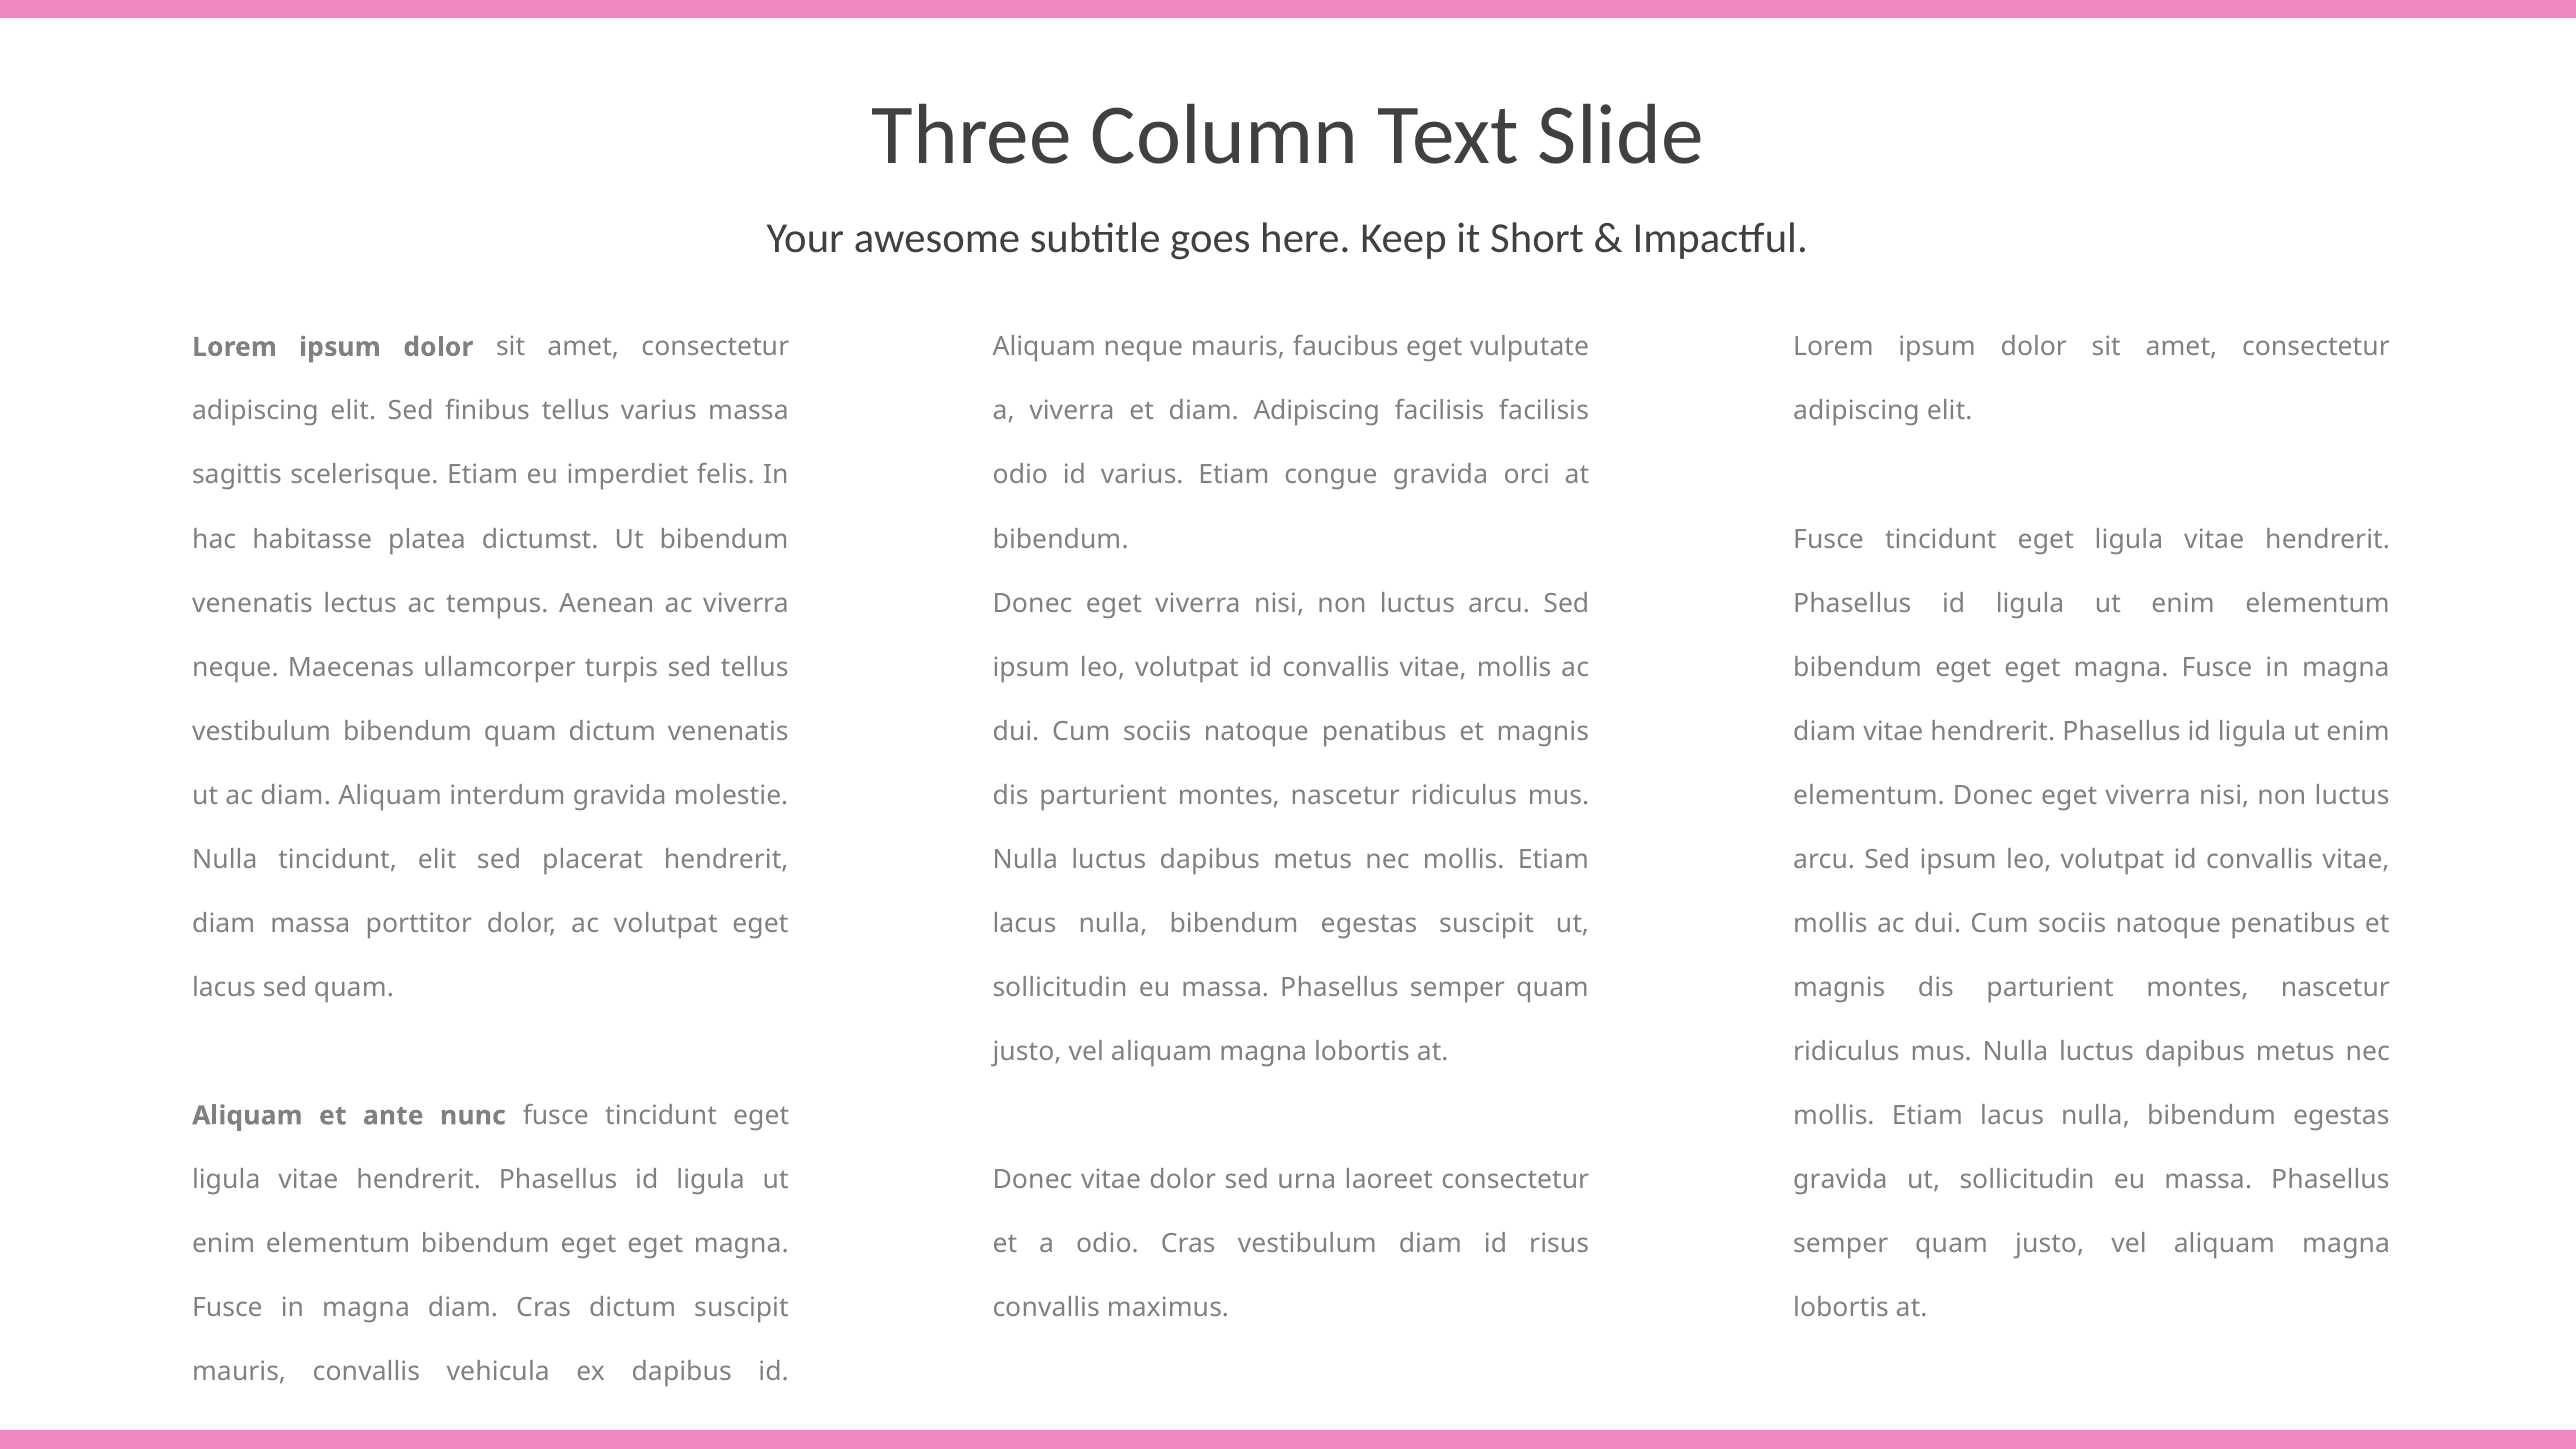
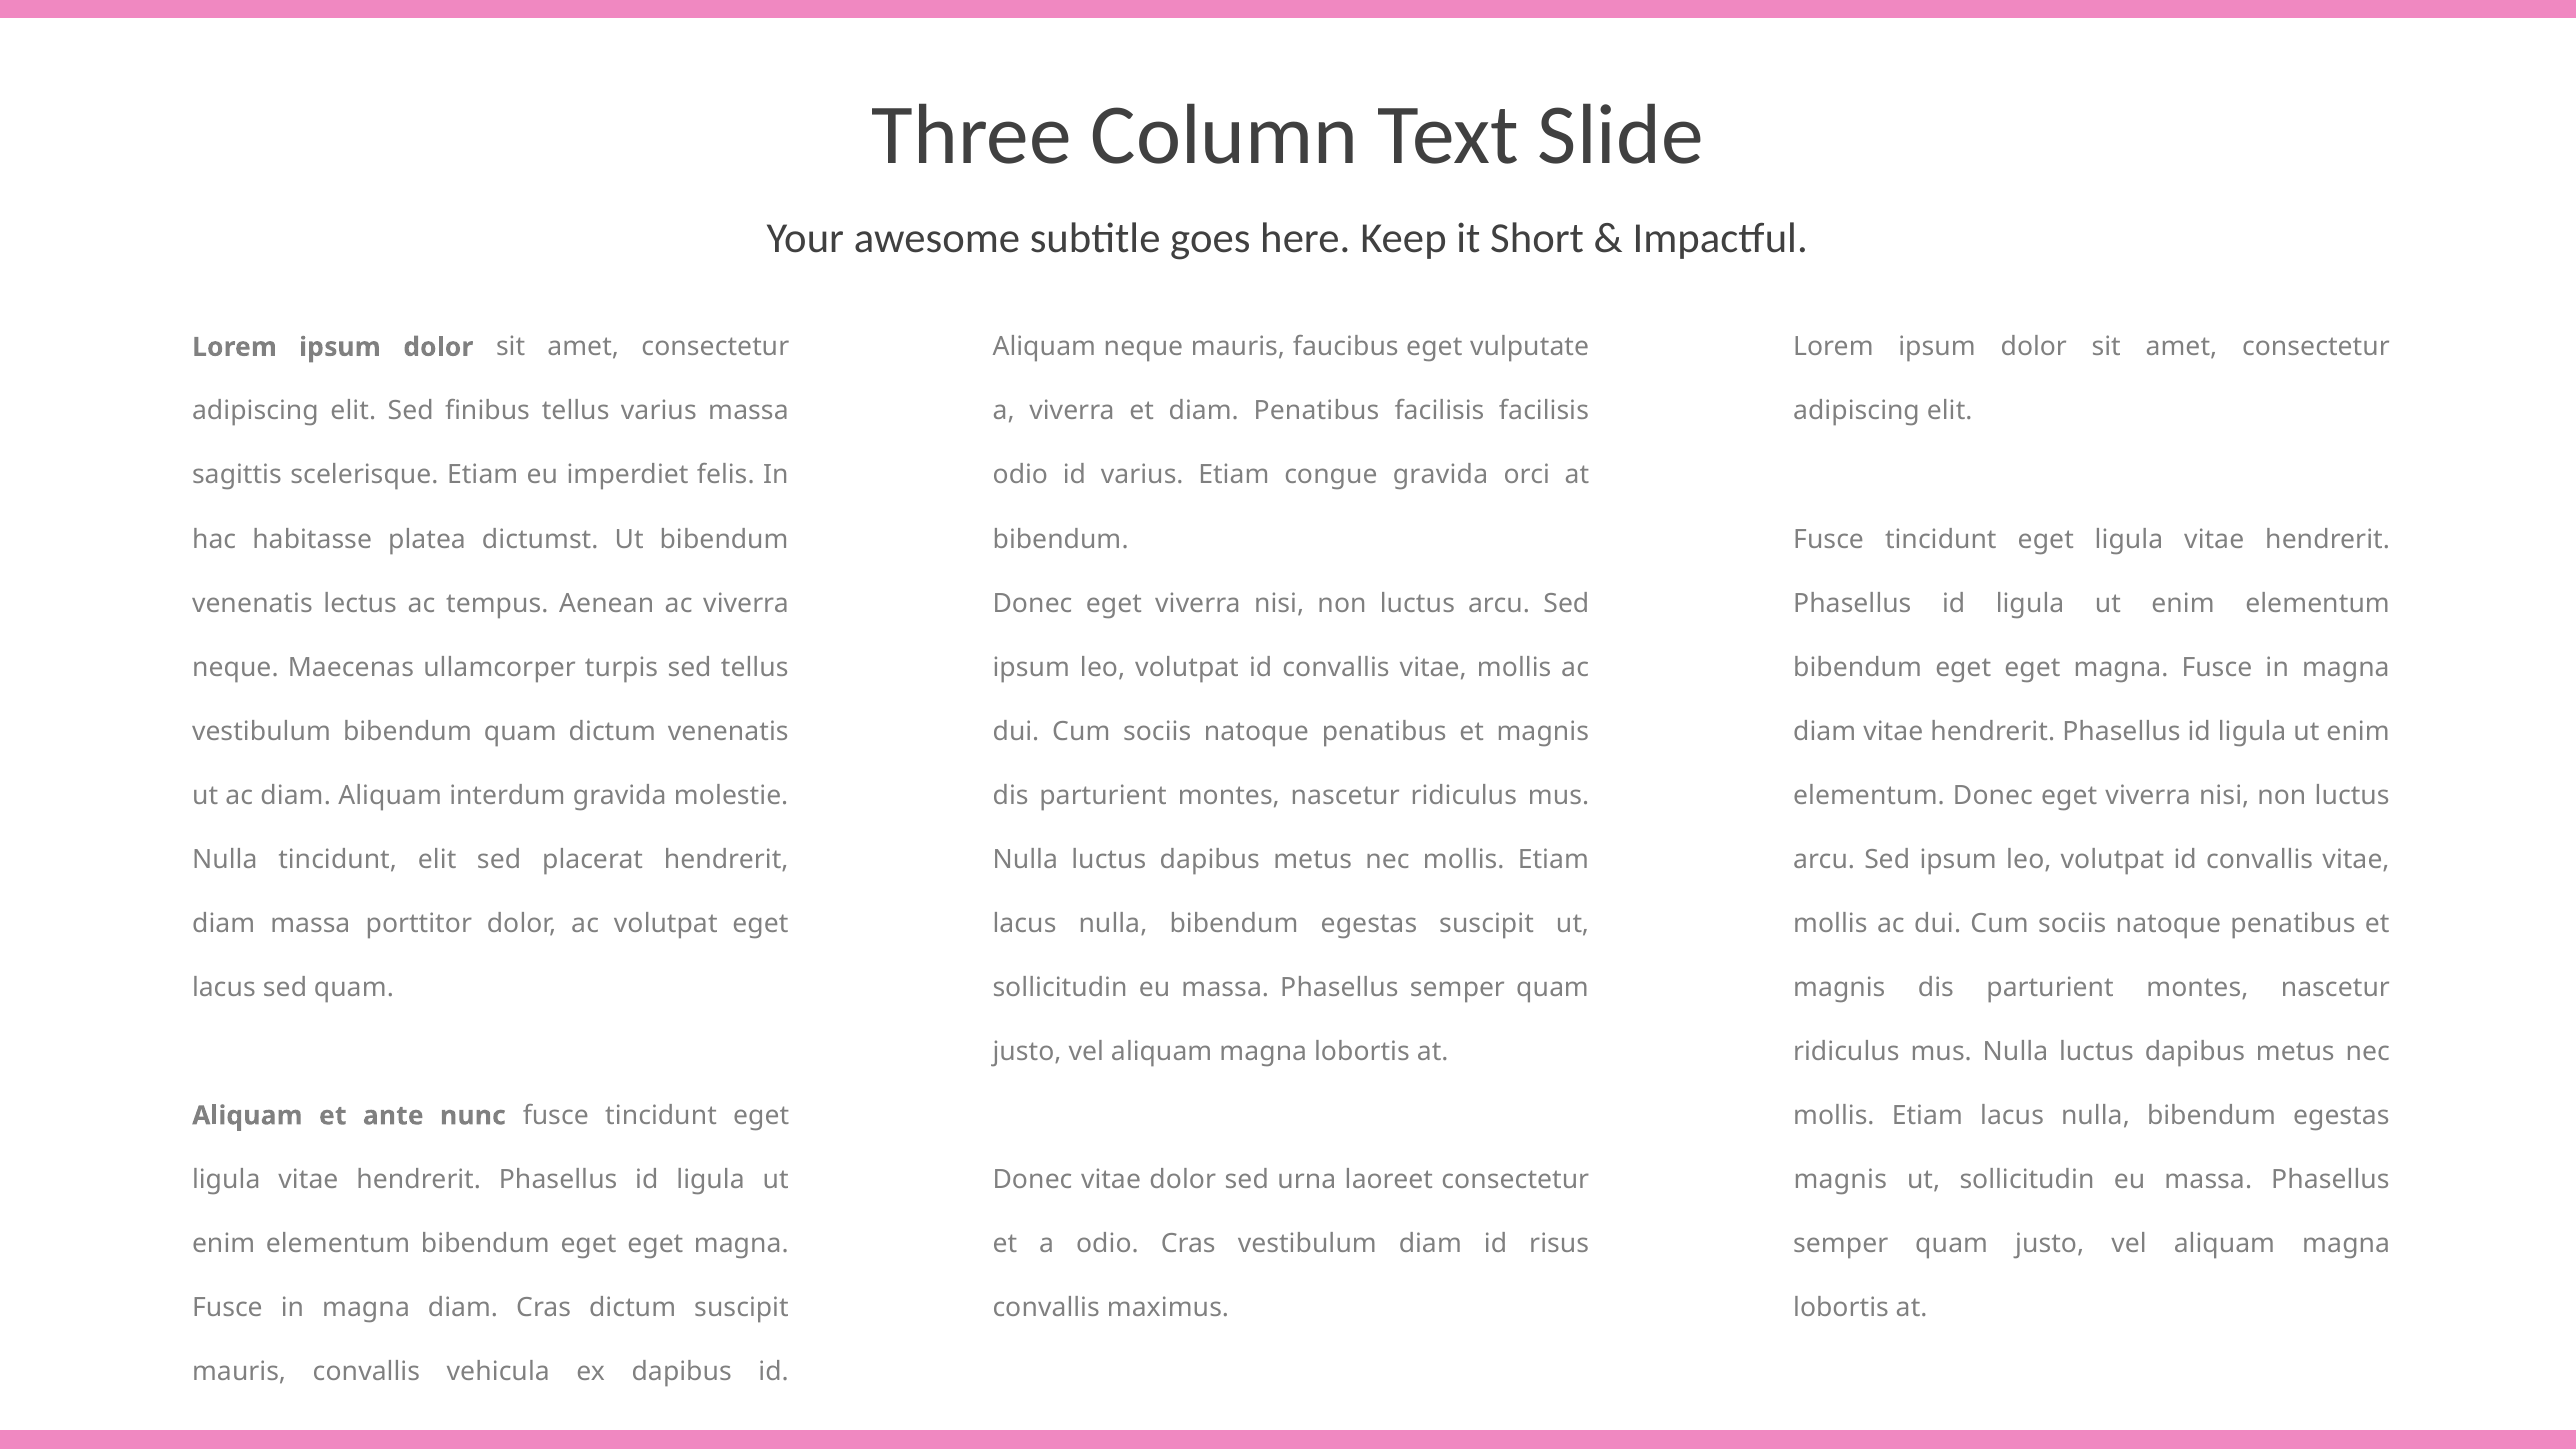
diam Adipiscing: Adipiscing -> Penatibus (1316, 411)
gravida: gravida -> magnis (1840, 1180)
